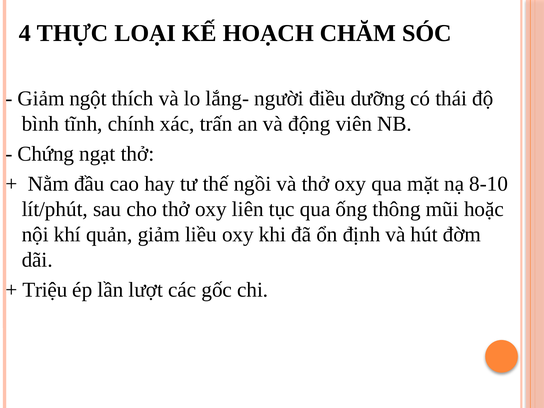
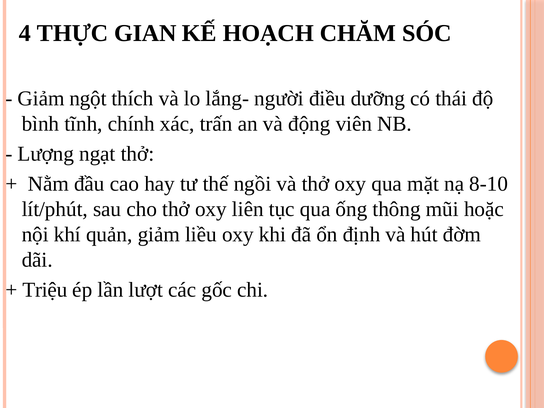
LOẠI: LOẠI -> GIAN (145, 33)
Chứng: Chứng -> Lượng (46, 154)
